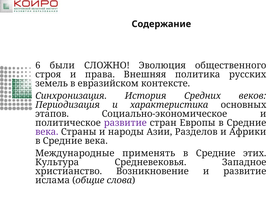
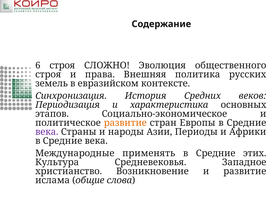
6 были: были -> строя (62, 65)
развитие colour: purple -> orange (125, 123)
Разделов: Разделов -> Периоды (196, 132)
